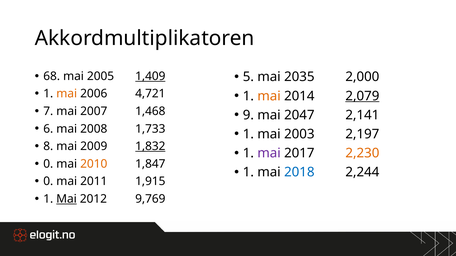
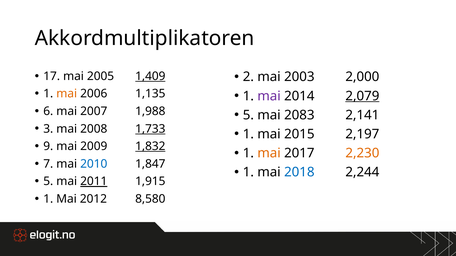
68: 68 -> 17 (52, 76)
5: 5 -> 2 (248, 77)
2035: 2035 -> 2003 (299, 77)
4,721: 4,721 -> 1,135 (150, 94)
mai colour: orange -> purple (269, 96)
7: 7 -> 6 (48, 111)
1,468: 1,468 -> 1,988 (150, 111)
9: 9 -> 5 (248, 115)
2047: 2047 -> 2083 (299, 115)
6: 6 -> 3 (48, 129)
1,733 underline: none -> present (150, 129)
2003: 2003 -> 2015 (299, 134)
8: 8 -> 9 (48, 147)
mai colour: purple -> orange (269, 153)
0: 0 -> 7 (48, 164)
2010 colour: orange -> blue (94, 164)
0: 0 -> 5 (48, 182)
2011 underline: none -> present (94, 182)
Mai underline: present -> none (67, 199)
9,769: 9,769 -> 8,580 (150, 199)
